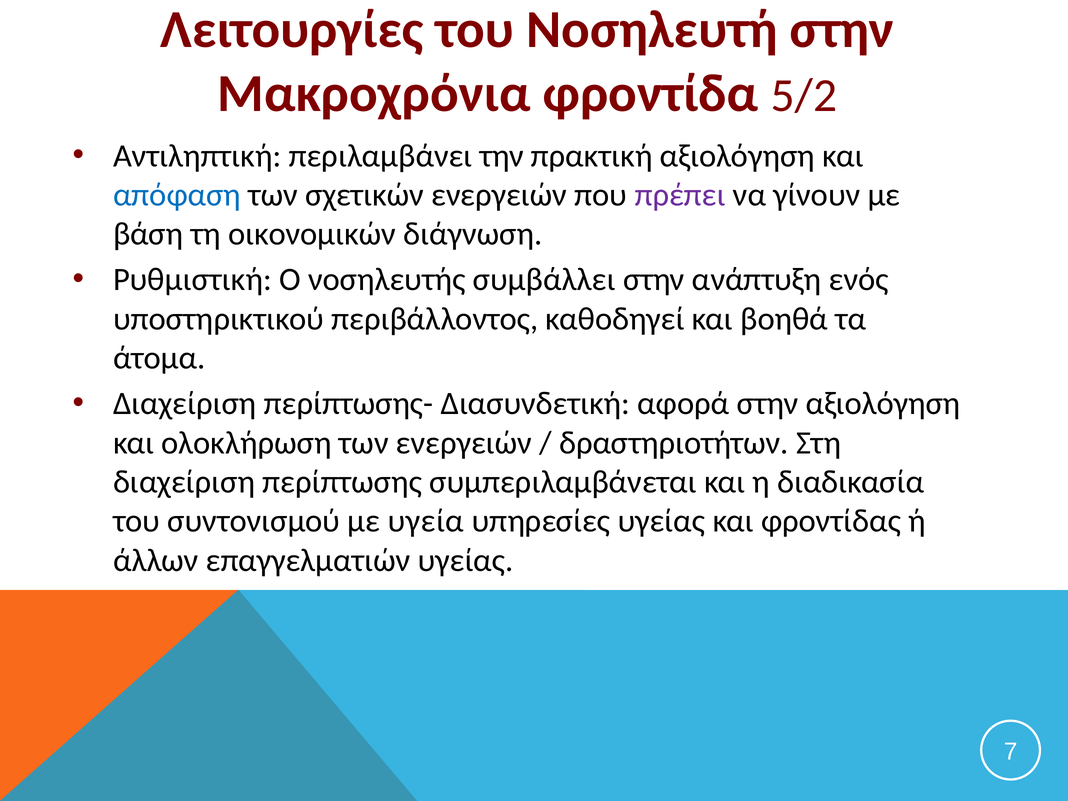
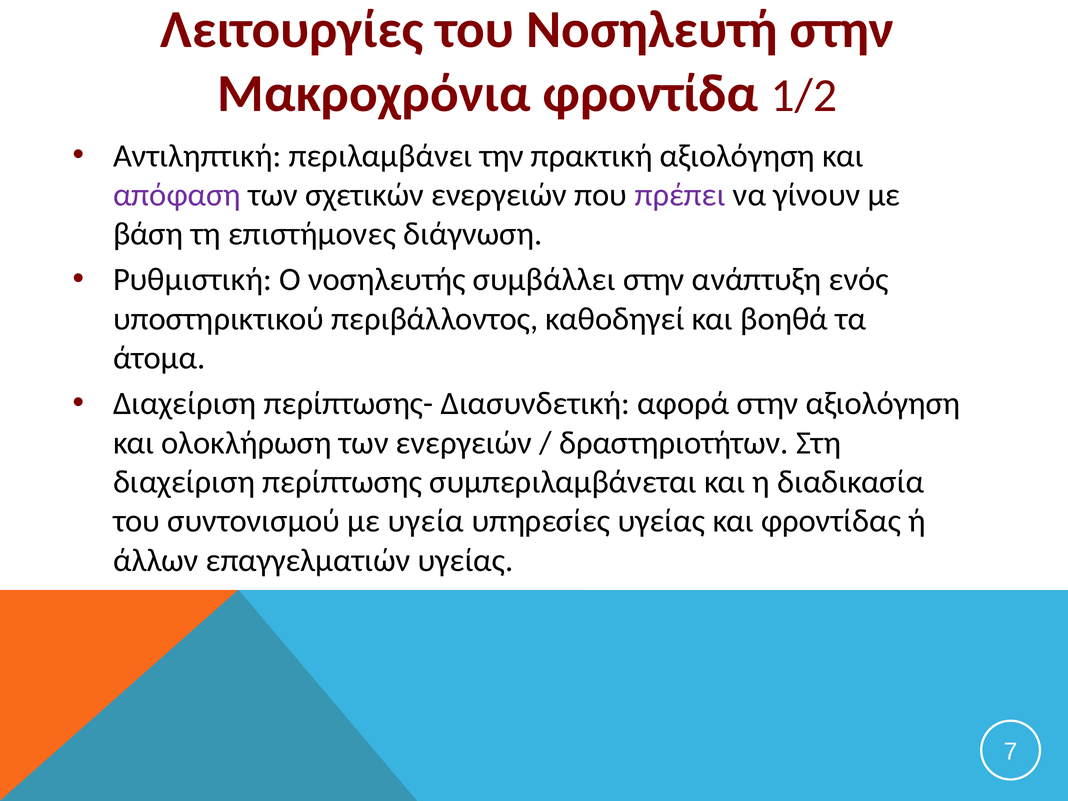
5/2: 5/2 -> 1/2 (804, 96)
απόφαση colour: blue -> purple (177, 195)
οικονομικών: οικονομικών -> επιστήμονες (312, 234)
